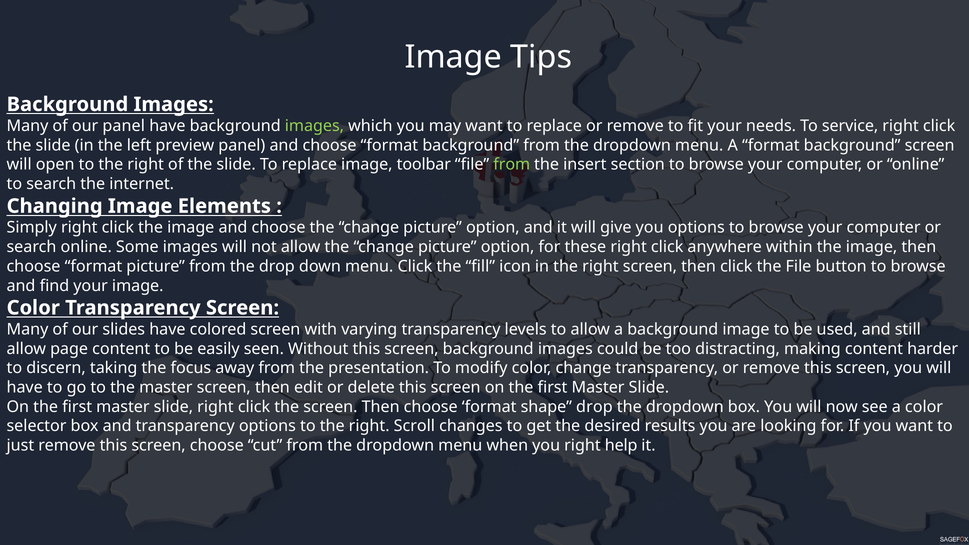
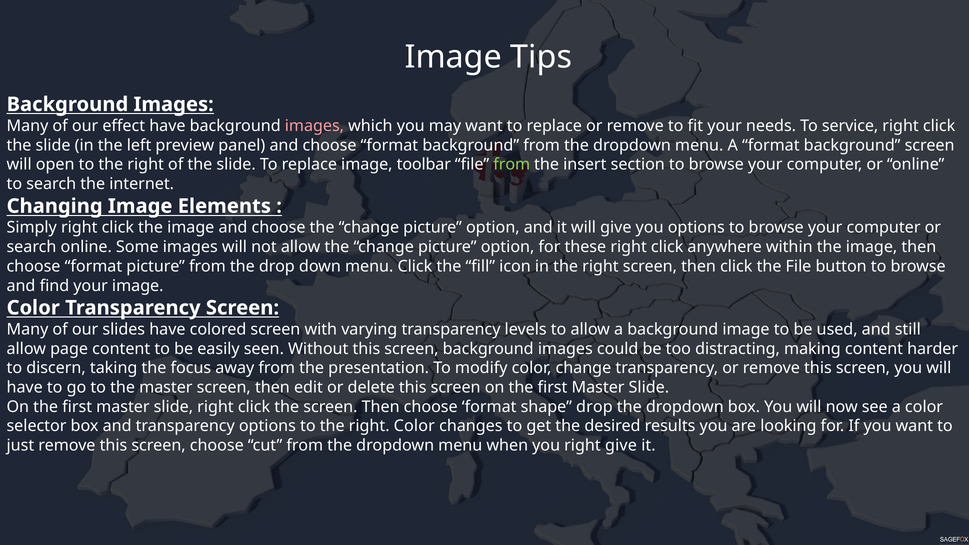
our panel: panel -> effect (124, 126)
images colour: light green -> pink (314, 126)
right Scroll: Scroll -> Color (414, 426)
right help: help -> give (621, 446)
